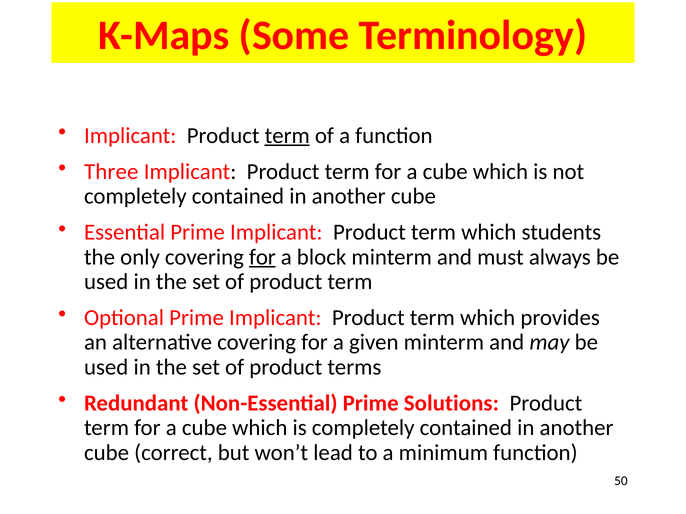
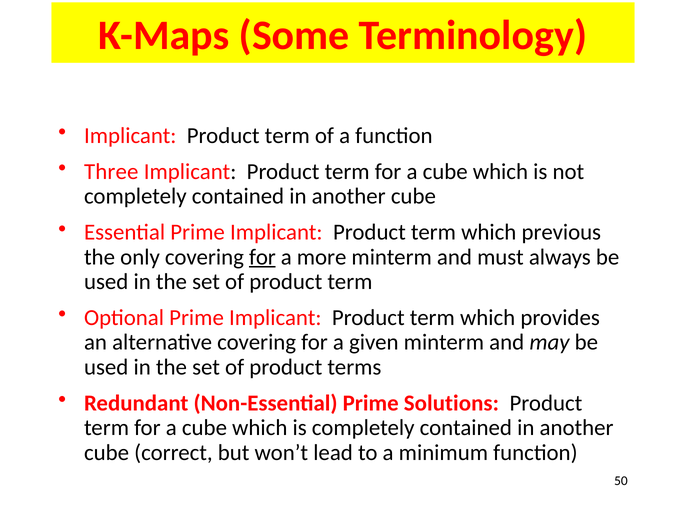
term underline: present -> none (287, 136)
students: students -> previous (561, 233)
block: block -> more (322, 257)
